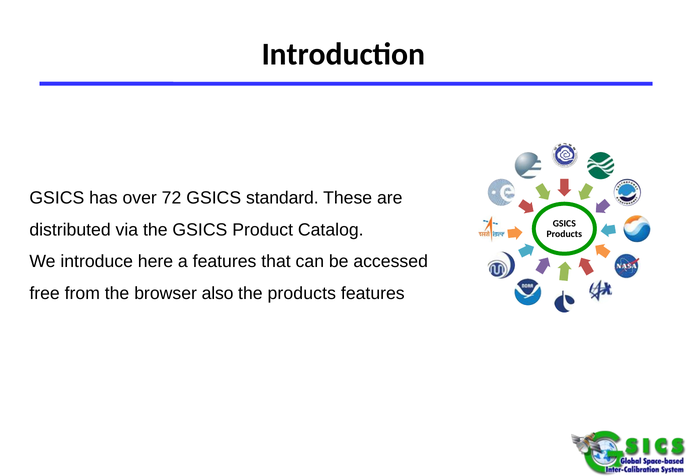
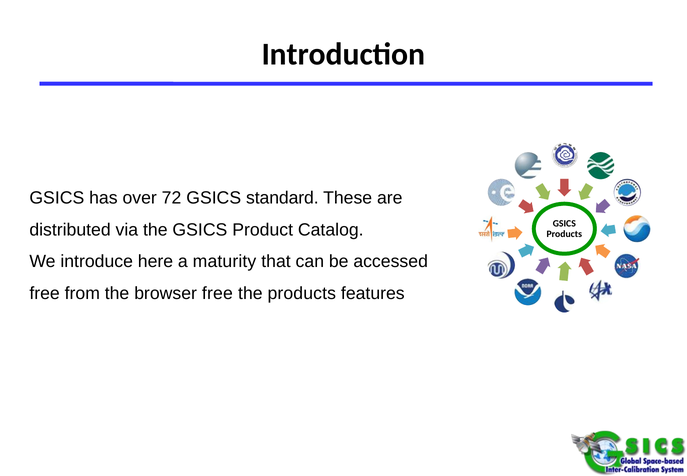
a features: features -> maturity (225, 261)
browser also: also -> free (217, 293)
